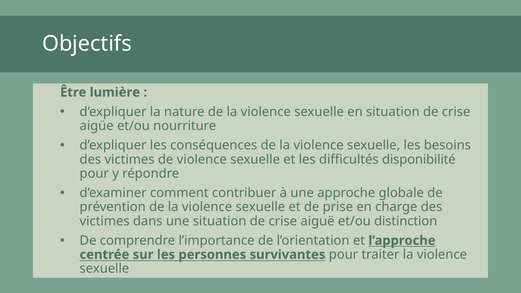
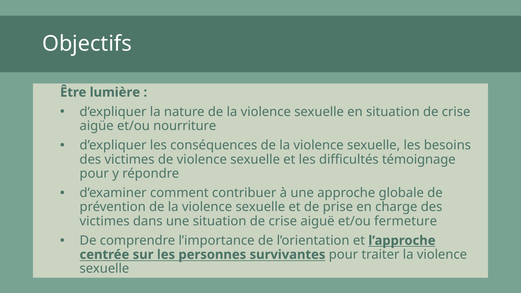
disponibilité: disponibilité -> témoignage (419, 159)
distinction: distinction -> fermeture (406, 221)
